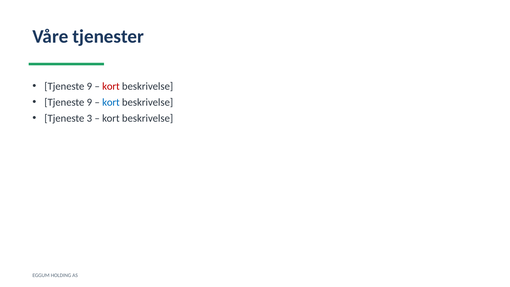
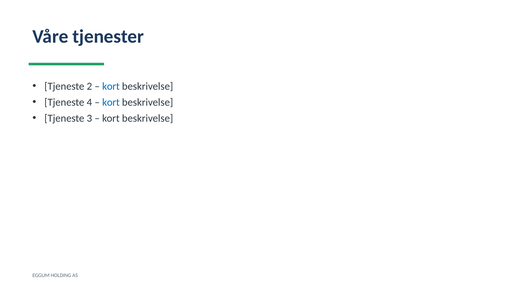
9: 9 -> 2 (89, 86)
kort colour: red -> blue (111, 86)
9: 9 -> 4 (89, 102)
